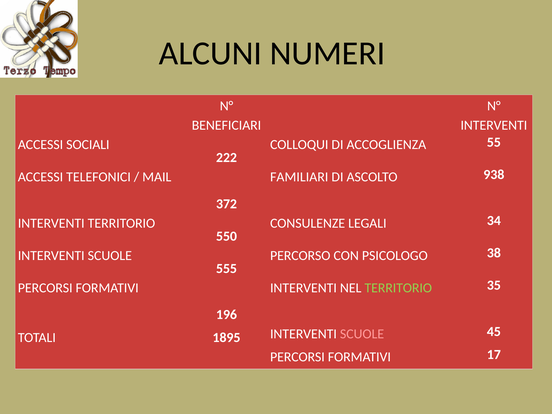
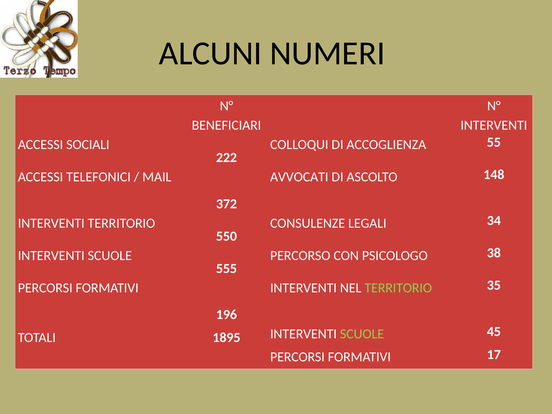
FAMILIARI: FAMILIARI -> AVVOCATI (299, 177)
938: 938 -> 148 (494, 175)
SCUOLE colour: pink -> light green (362, 334)
